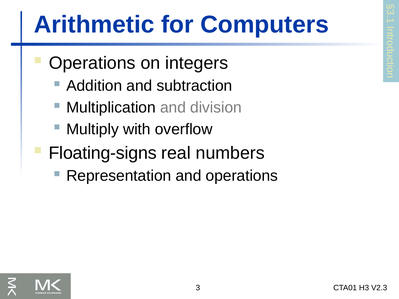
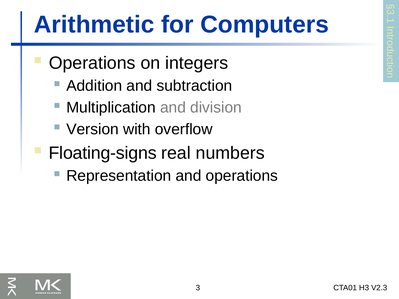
Multiply: Multiply -> Version (93, 129)
